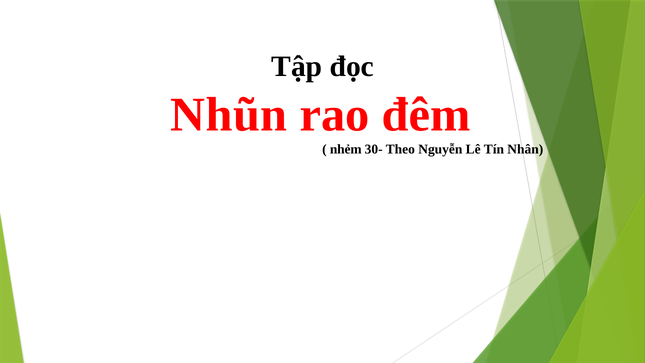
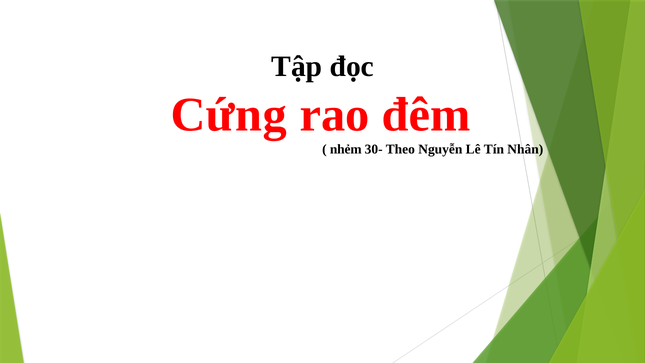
Nhũn: Nhũn -> Cứng (229, 115)
